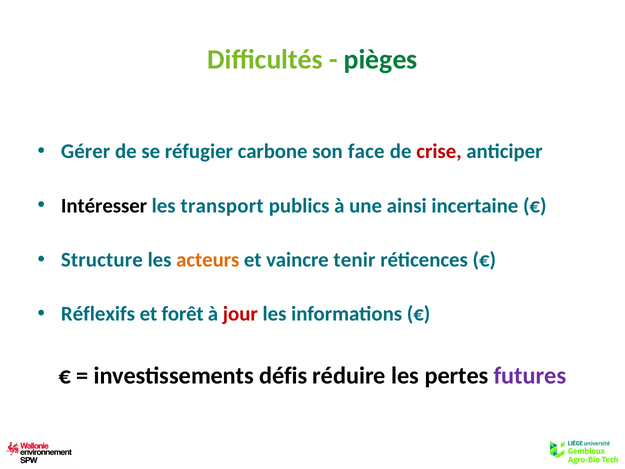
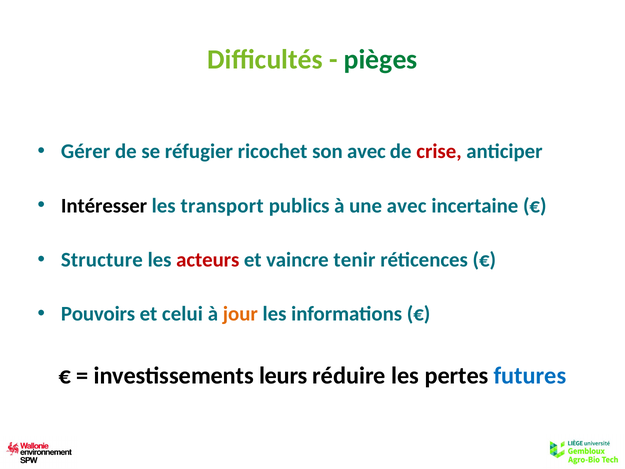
carbone: carbone -> ricochet (273, 151)
son face: face -> avec (366, 151)
une ainsi: ainsi -> avec (407, 206)
acteurs colour: orange -> red (208, 260)
Réflexifs: Réflexifs -> Pouvoirs (98, 314)
forêt: forêt -> celui (182, 314)
jour colour: red -> orange (240, 314)
défis: défis -> leurs (283, 375)
futures colour: purple -> blue (530, 375)
